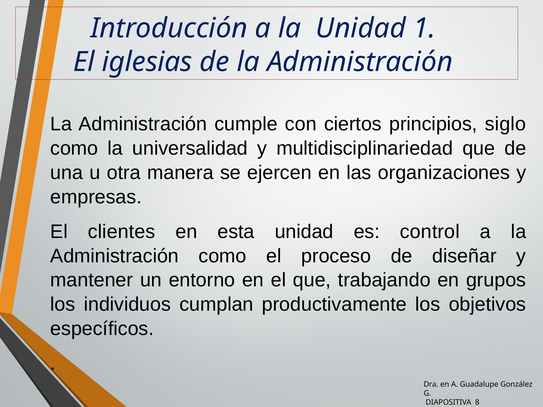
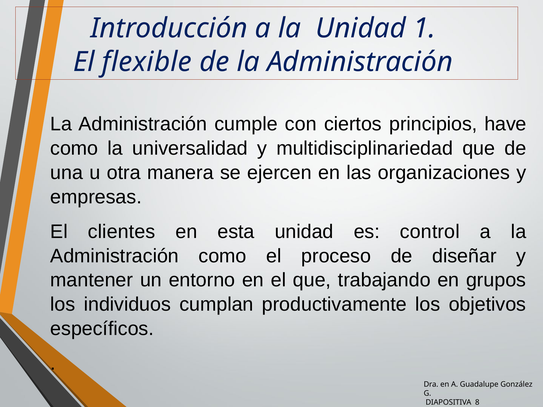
iglesias: iglesias -> flexible (147, 62)
siglo: siglo -> have (506, 124)
